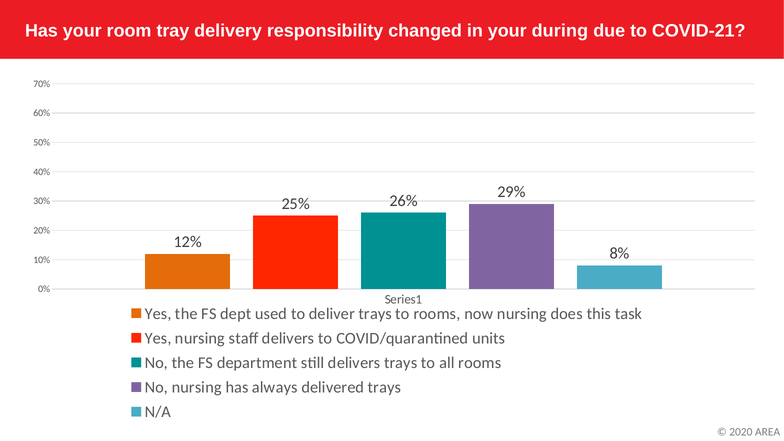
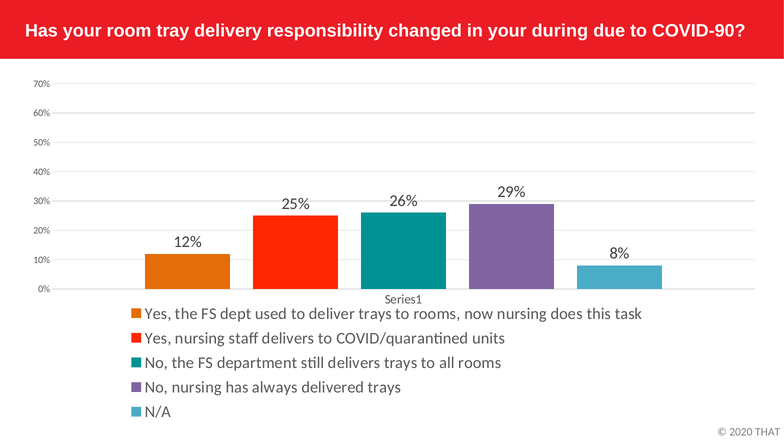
COVID-21: COVID-21 -> COVID-90 (699, 31)
AREA: AREA -> THAT (768, 432)
